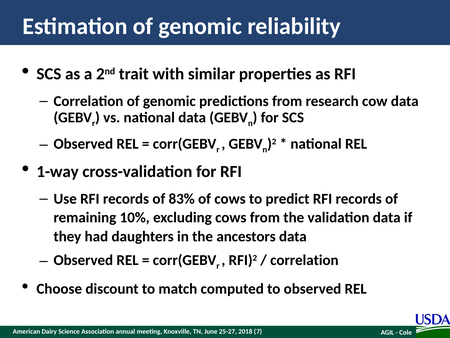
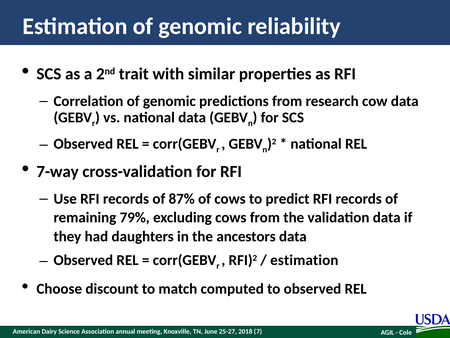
1-way: 1-way -> 7-way (58, 171)
83%: 83% -> 87% (182, 199)
10%: 10% -> 79% (135, 217)
correlation: correlation -> estimation (304, 260)
